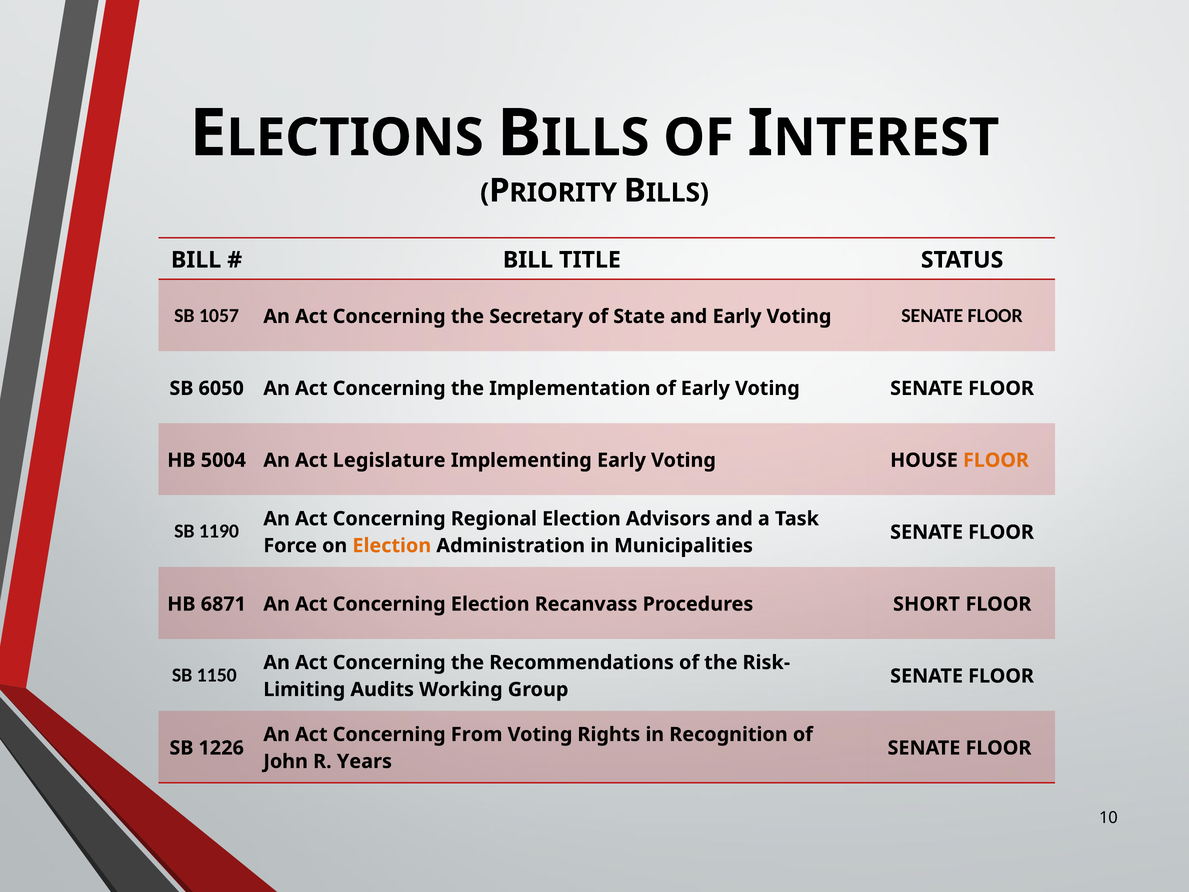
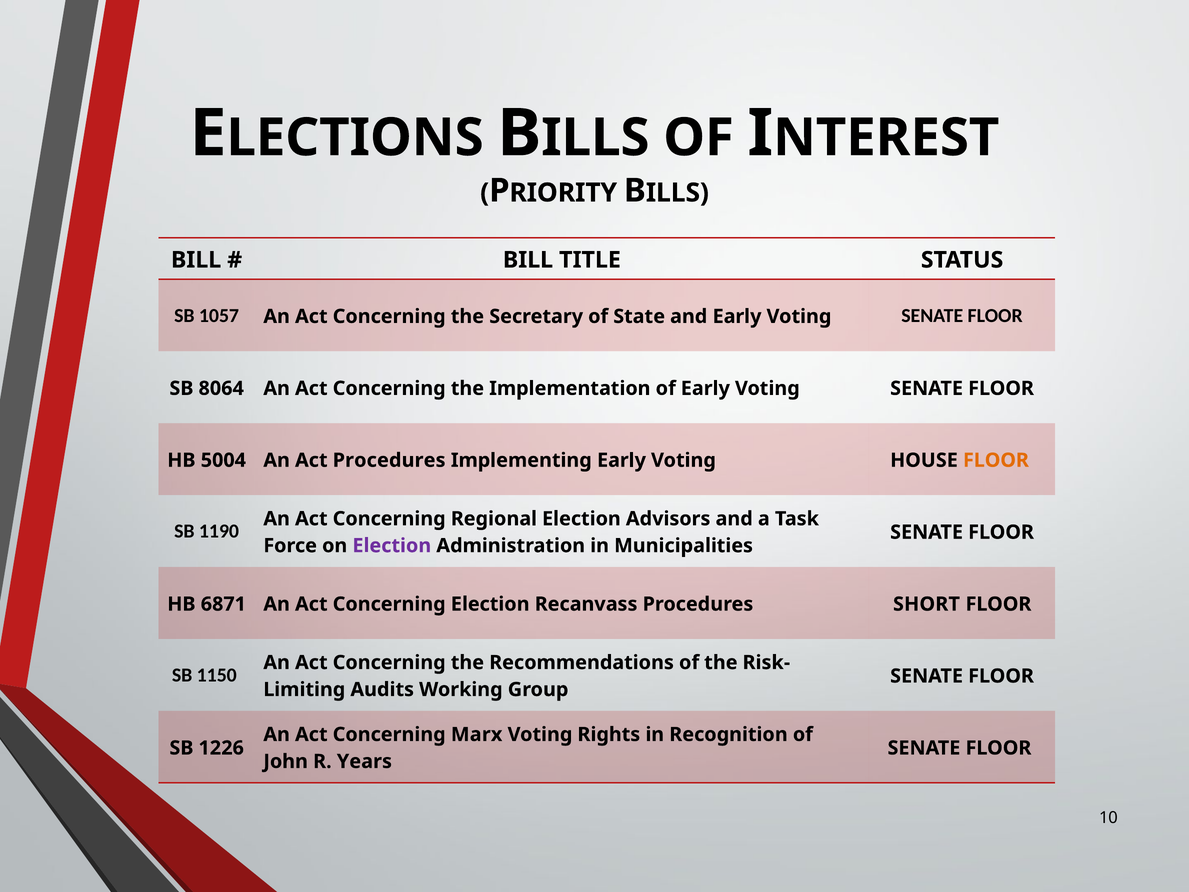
6050: 6050 -> 8064 (221, 388)
Act Legislature: Legislature -> Procedures (389, 460)
Election colour: orange -> purple (392, 546)
From: From -> Marx (477, 734)
